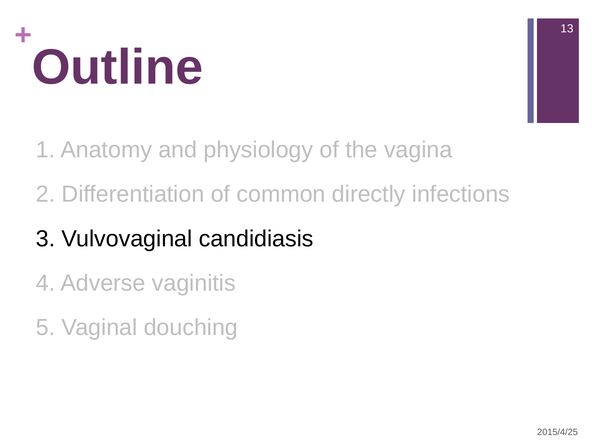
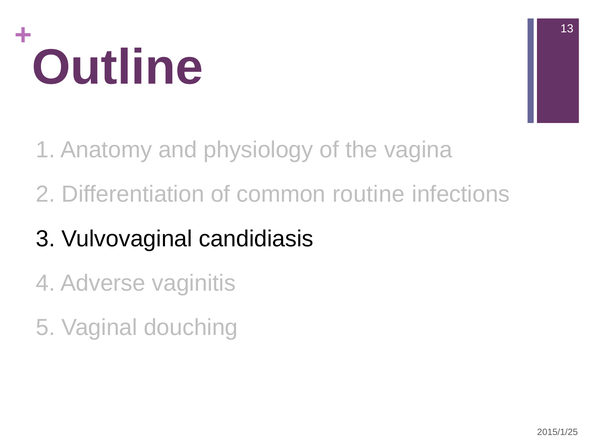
directly: directly -> routine (369, 195)
2015/4/25: 2015/4/25 -> 2015/1/25 (558, 433)
